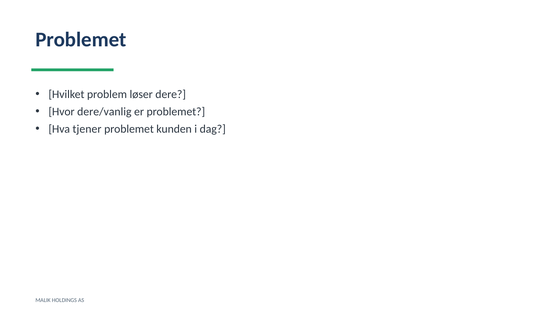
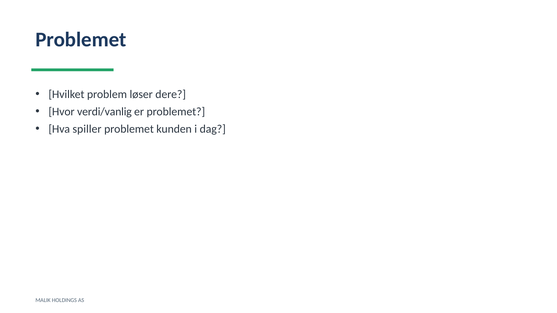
dere/vanlig: dere/vanlig -> verdi/vanlig (104, 112)
tjener: tjener -> spiller (87, 129)
